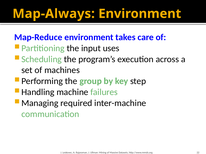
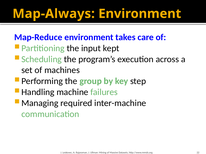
uses: uses -> kept (111, 48)
